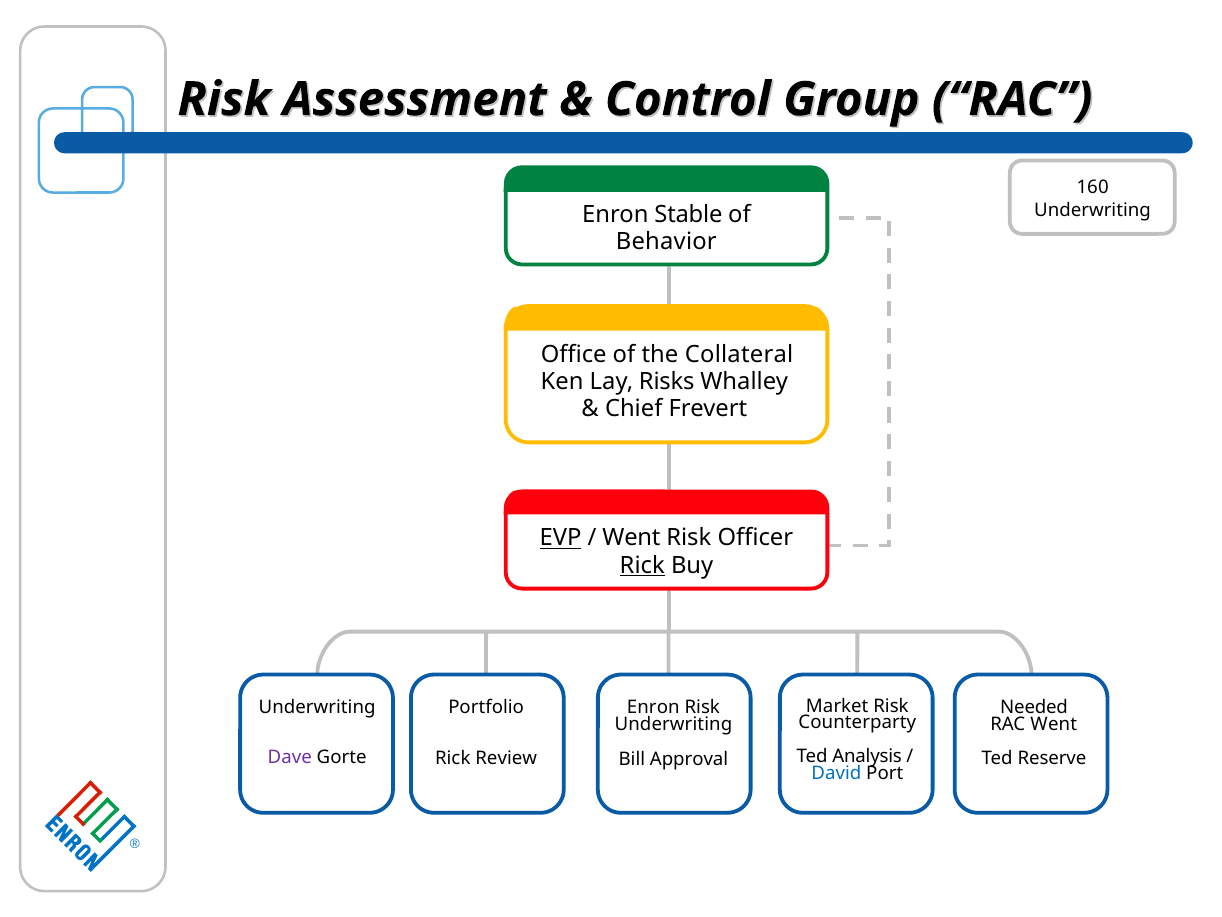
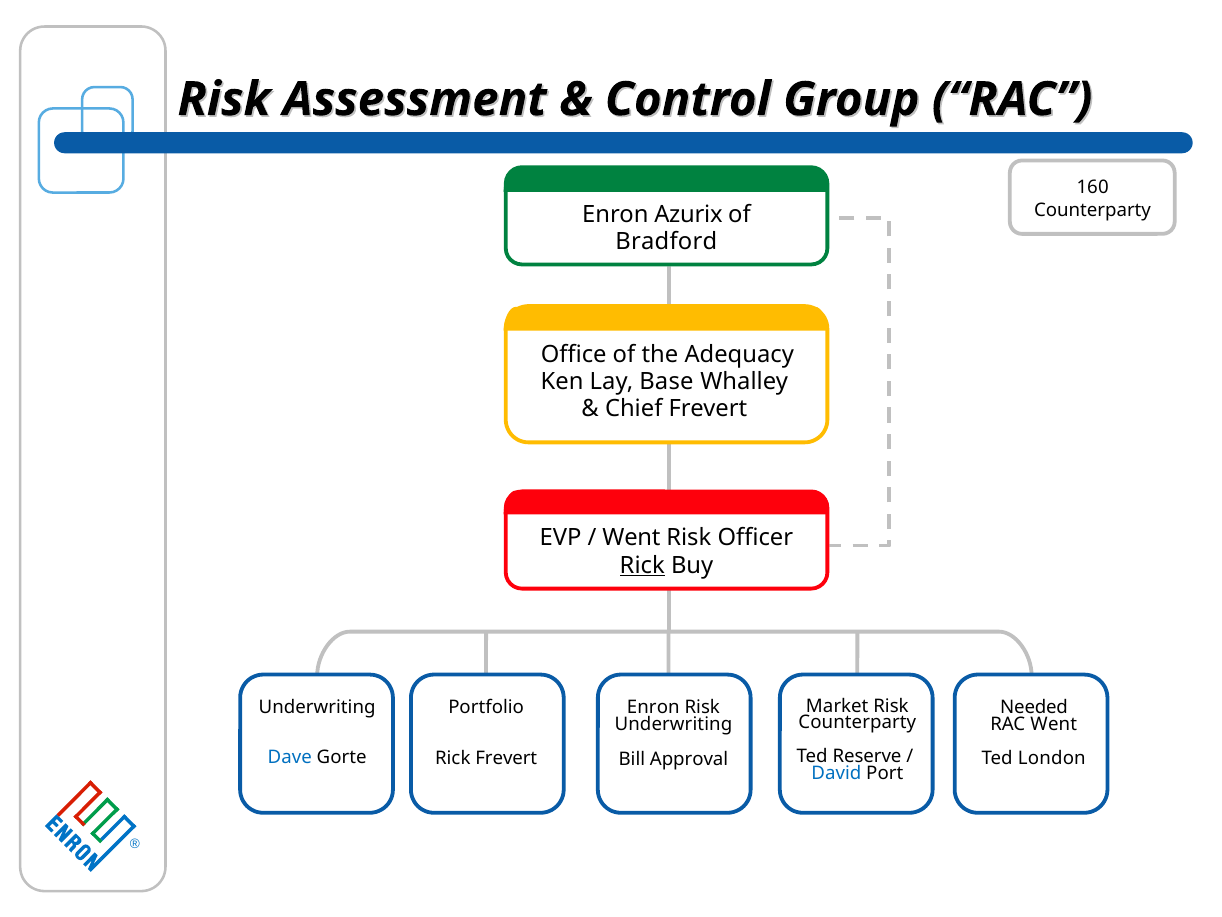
Underwriting: Underwriting -> Counterparty (1093, 210)
Stable: Stable -> Azurix (688, 215)
Behavior: Behavior -> Bradford (666, 242)
Collateral: Collateral -> Adequacy (739, 354)
Risks: Risks -> Base (666, 381)
EVP underline: present -> none (560, 538)
Analysis: Analysis -> Reserve (867, 756)
Dave colour: purple -> blue (290, 757)
Rick Review: Review -> Frevert (506, 758)
Reserve: Reserve -> London (1052, 758)
